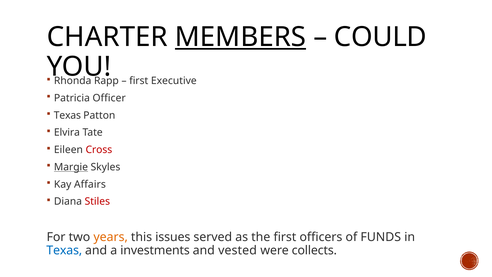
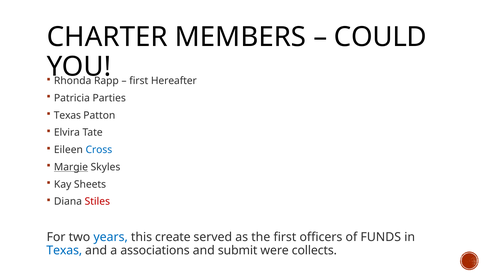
MEMBERS underline: present -> none (240, 37)
Executive: Executive -> Hereafter (174, 81)
Officer: Officer -> Parties (109, 98)
Cross colour: red -> blue (99, 150)
Affairs: Affairs -> Sheets (90, 184)
years colour: orange -> blue (111, 237)
issues: issues -> create (173, 237)
investments: investments -> associations (155, 250)
vested: vested -> submit (238, 250)
